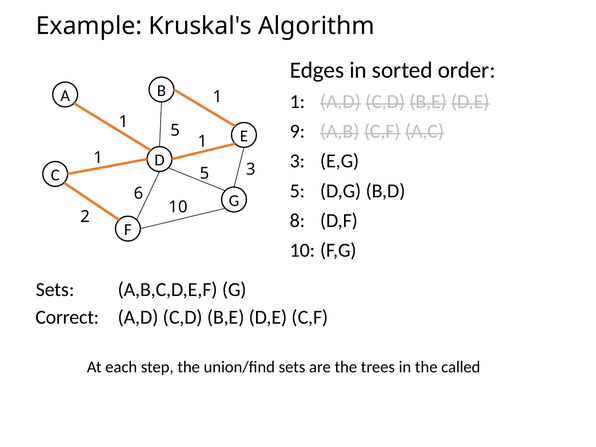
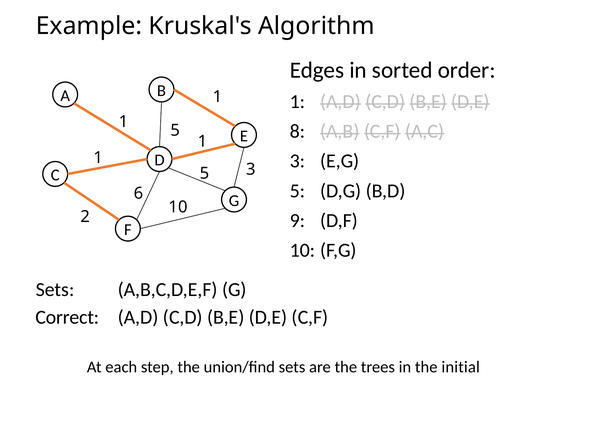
9: 9 -> 8 (297, 131)
8: 8 -> 9 (297, 221)
called: called -> initial (461, 367)
